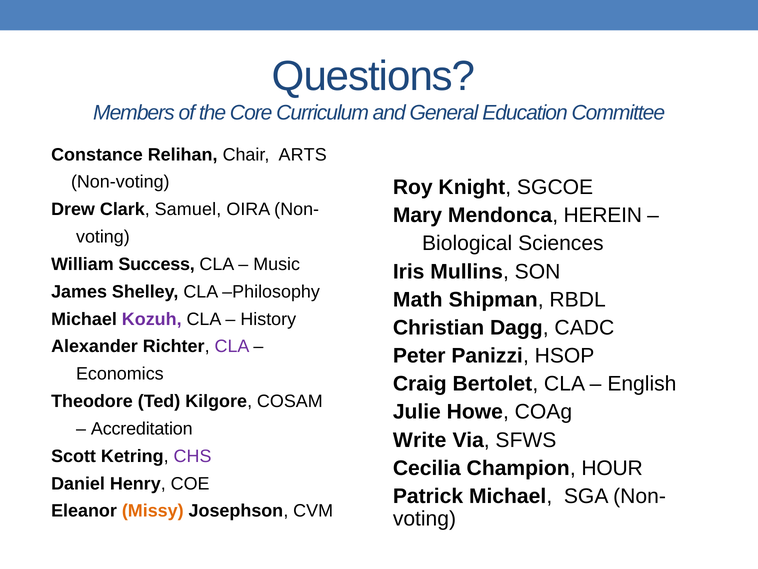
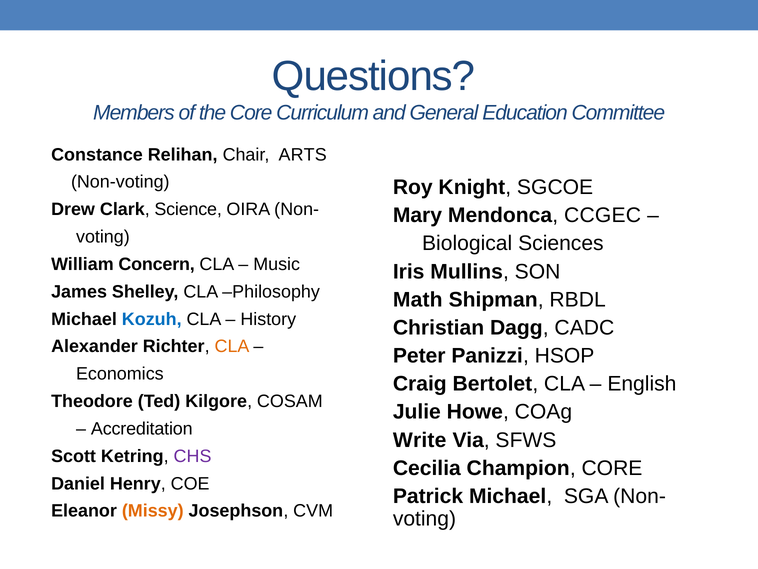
Samuel: Samuel -> Science (188, 209)
HEREIN: HEREIN -> CCGEC (603, 215)
Success: Success -> Concern (157, 264)
Kozuh colour: purple -> blue (152, 319)
CLA colour: purple -> orange (232, 346)
Champion HOUR: HOUR -> CORE (612, 468)
